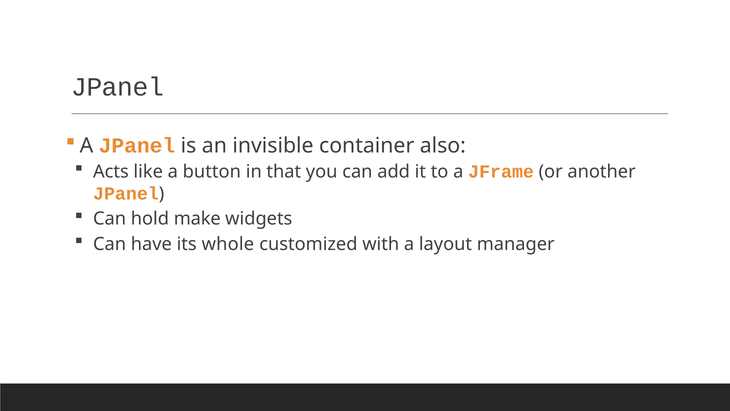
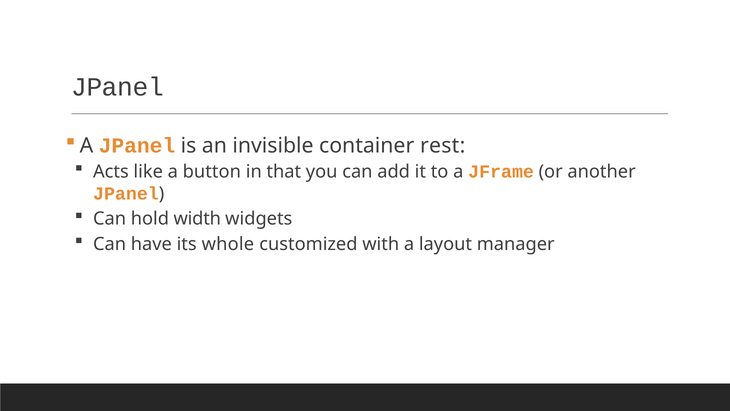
also: also -> rest (443, 146)
make: make -> width (197, 219)
